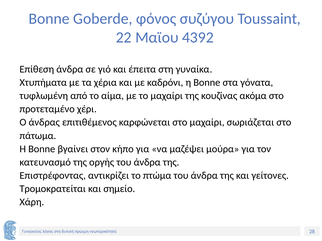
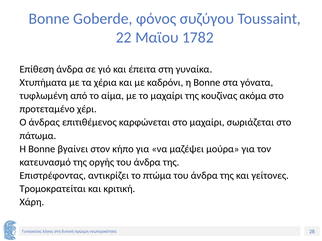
4392: 4392 -> 1782 (198, 38)
σημείο: σημείο -> κριτική (119, 189)
